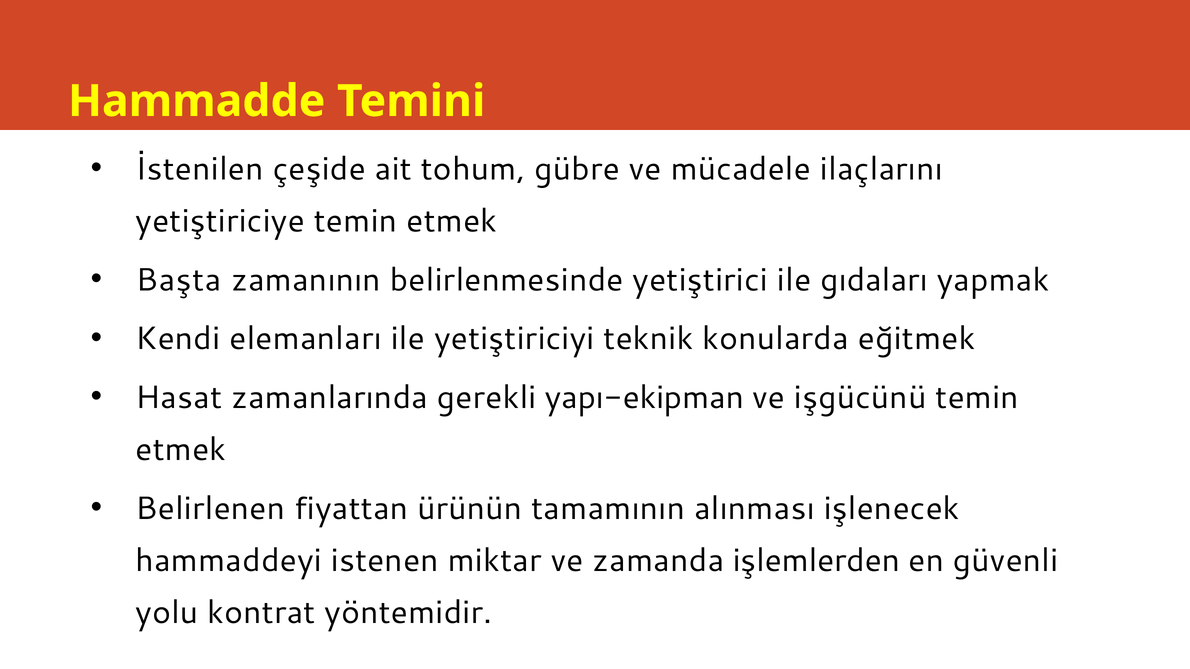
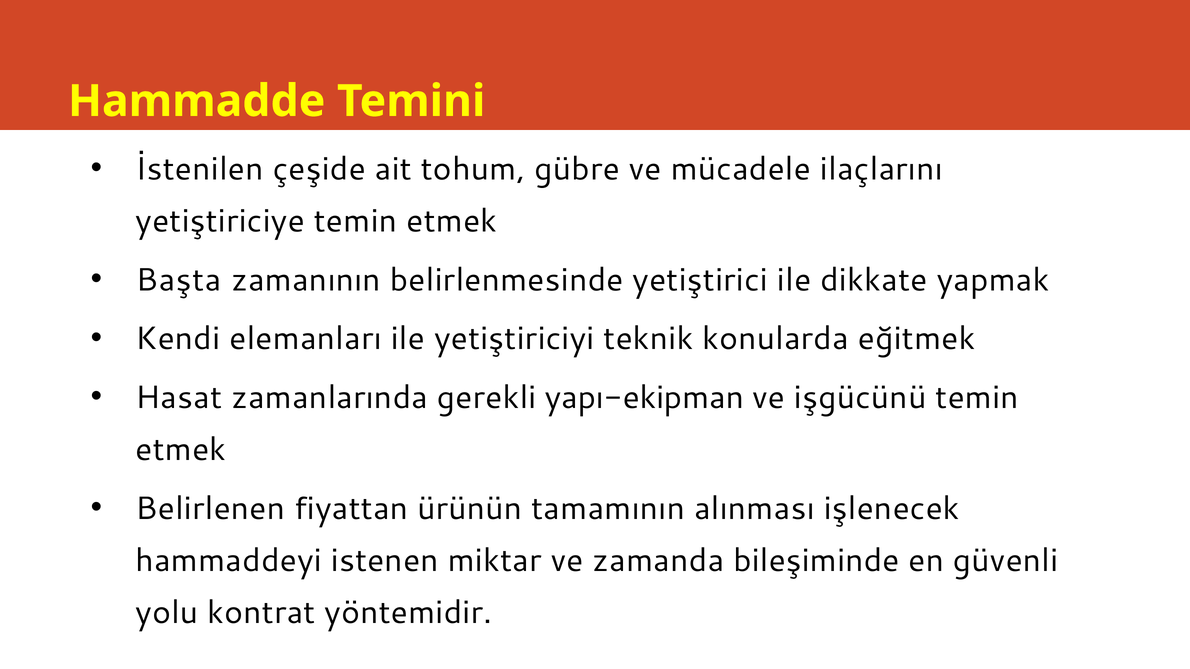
gıdaları: gıdaları -> dikkate (874, 280)
işlemlerden: işlemlerden -> bileşiminde (816, 561)
